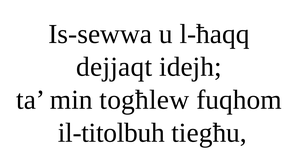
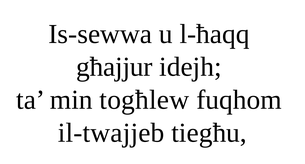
dejjaqt: dejjaqt -> għajjur (114, 67)
il-titolbuh: il-titolbuh -> il-twajjeb (111, 133)
